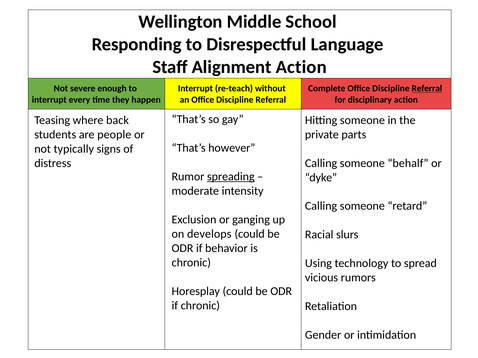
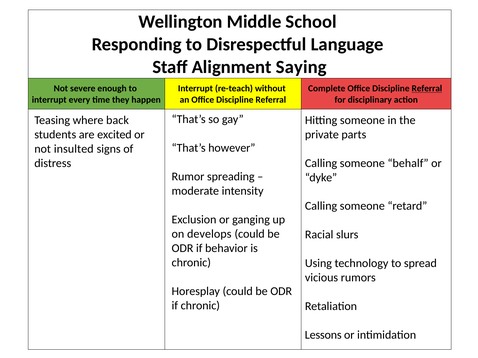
Alignment Action: Action -> Saying (301, 67)
people: people -> excited (114, 135)
typically: typically -> insulted (74, 149)
spreading underline: present -> none (231, 177)
Gender: Gender -> Lessons (323, 335)
